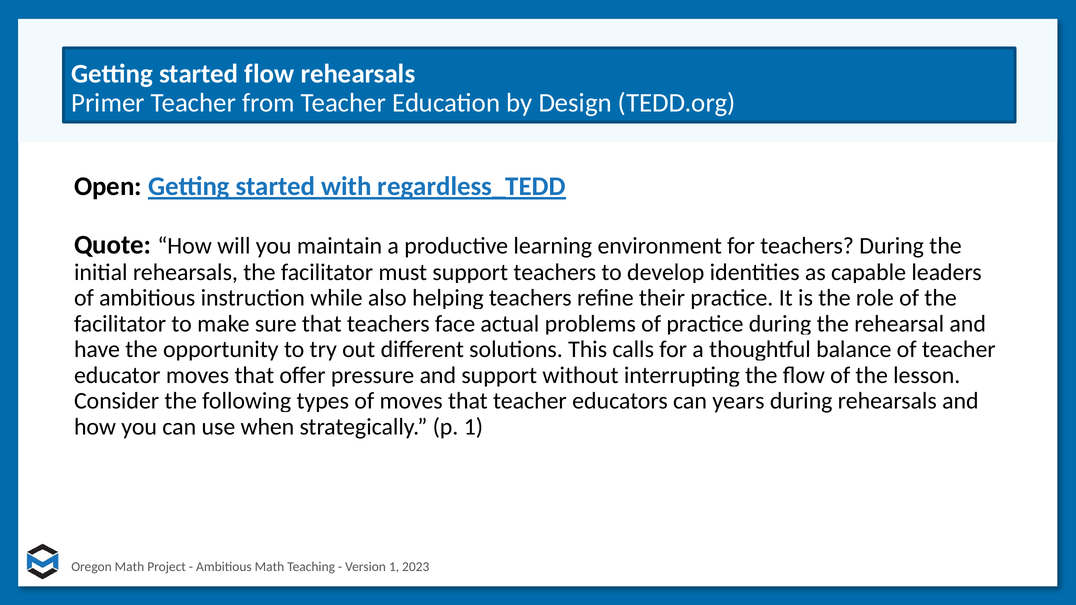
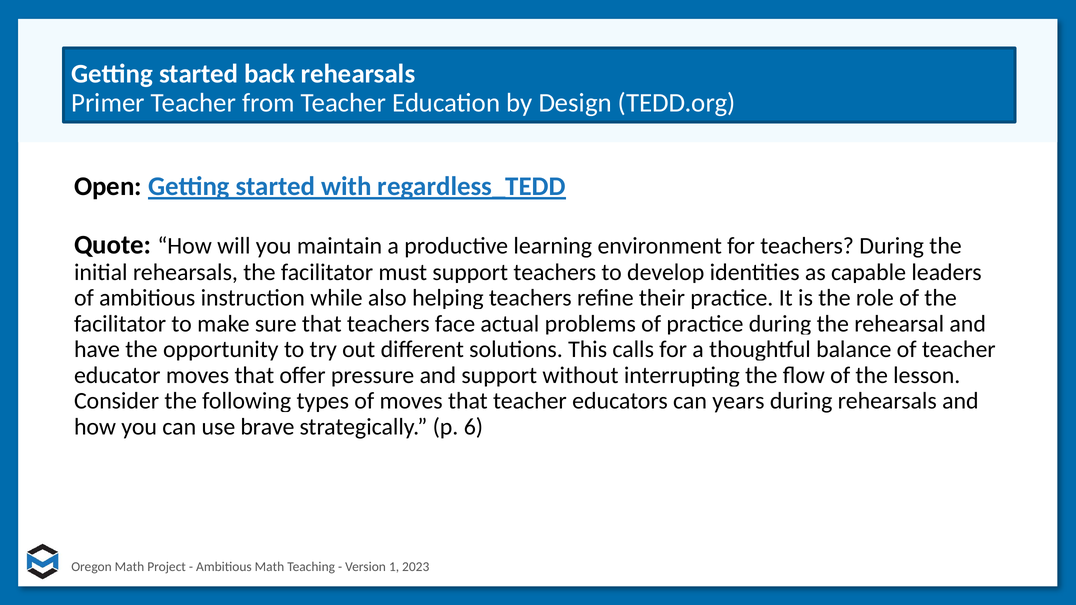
started flow: flow -> back (270, 74)
when: when -> brave (267, 427)
p 1: 1 -> 6 (473, 427)
